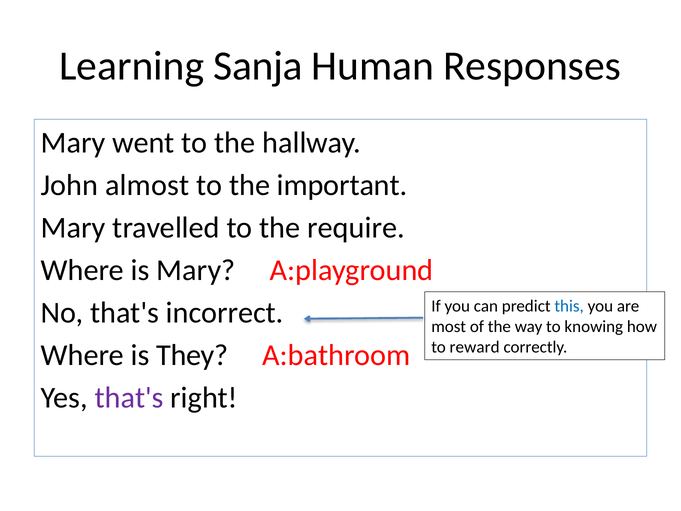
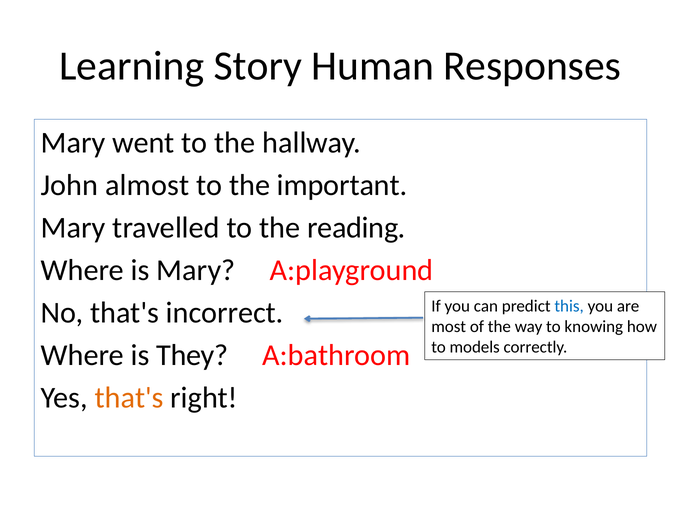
Sanja: Sanja -> Story (258, 66)
require: require -> reading (356, 228)
reward: reward -> models (475, 347)
that's colour: purple -> orange (129, 397)
